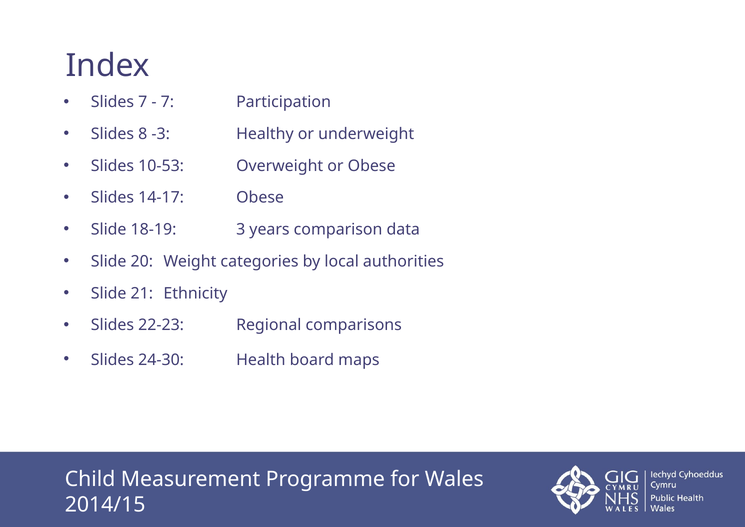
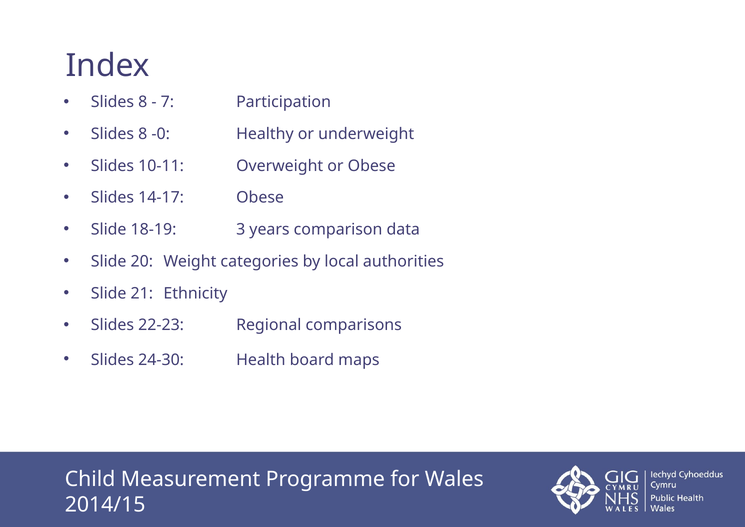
7: 7 -> 8 (143, 102)
-3: -3 -> -0 (161, 134)
10-53: 10-53 -> 10-11 (161, 166)
